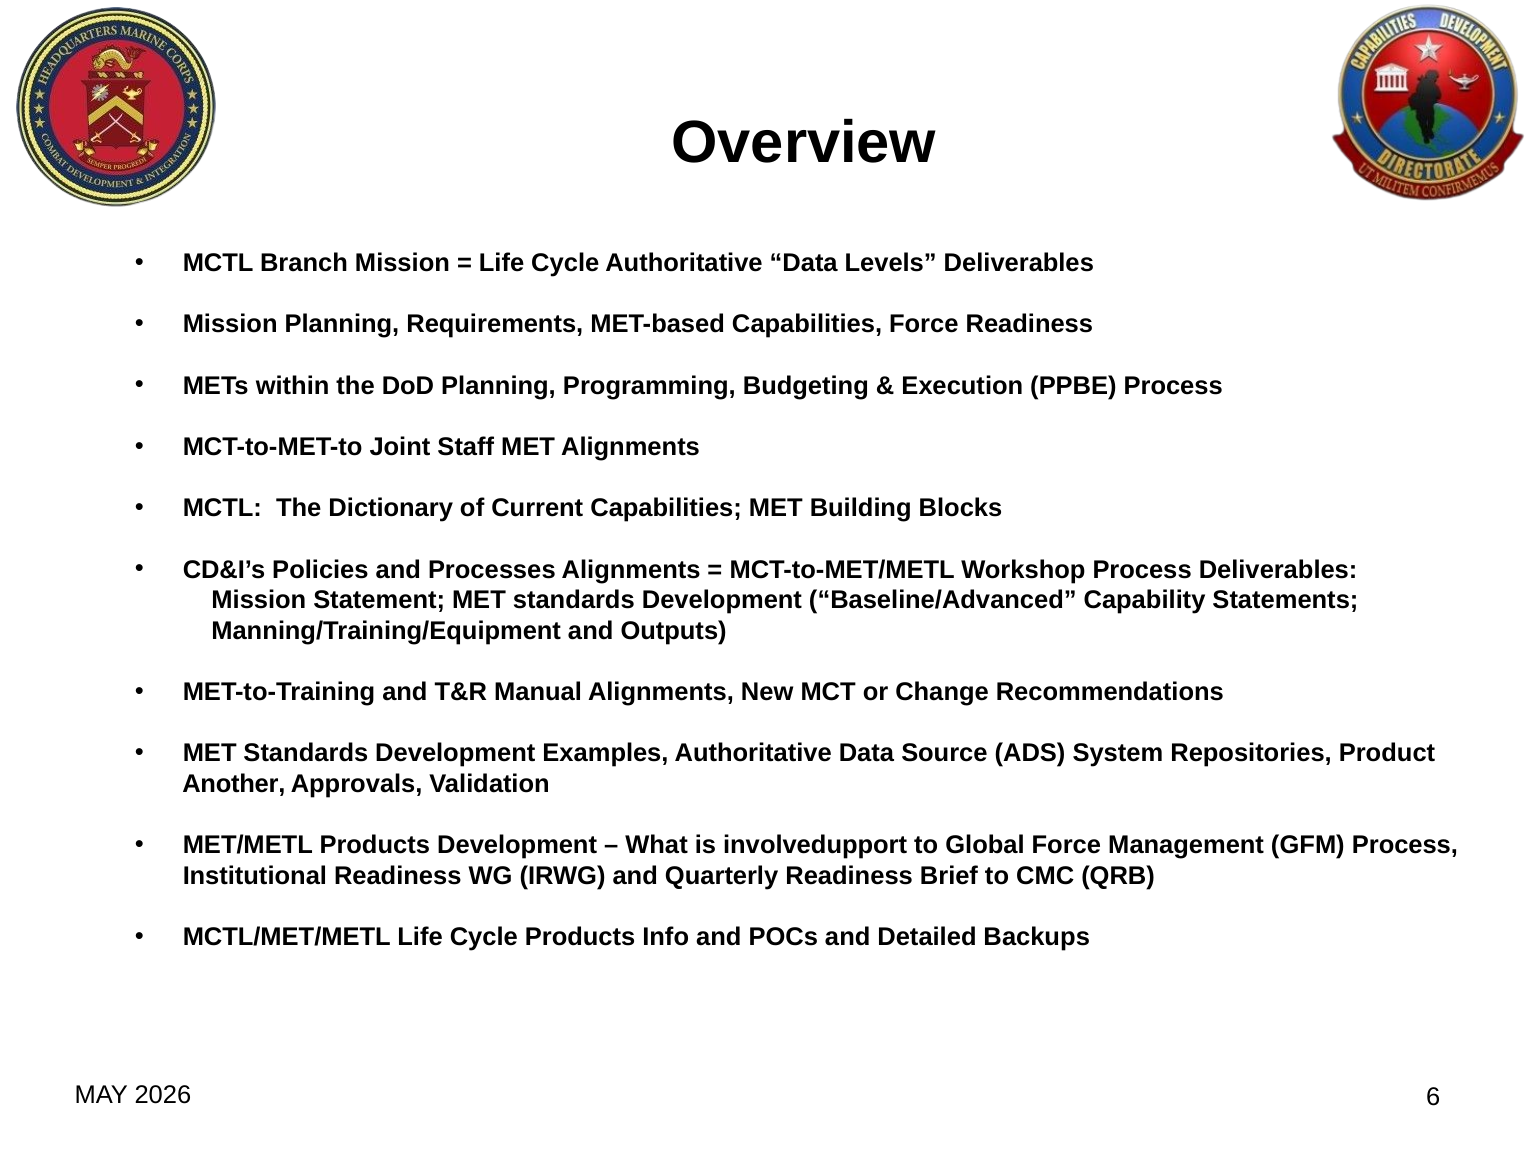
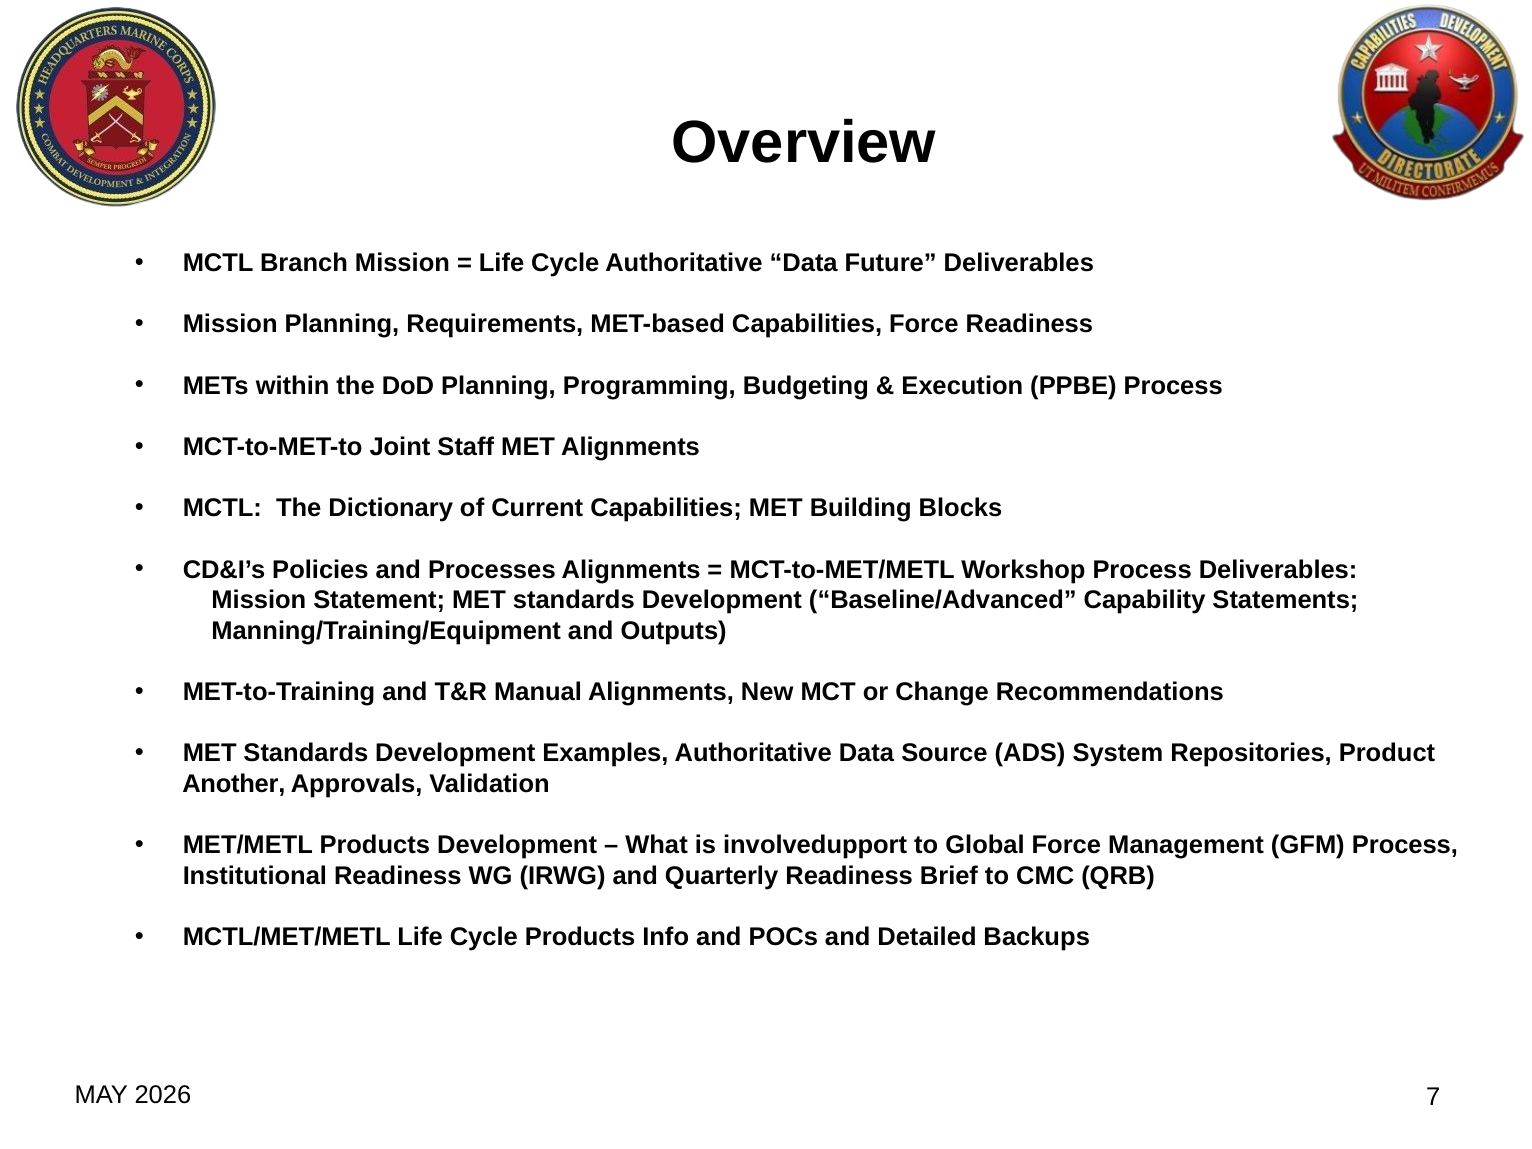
Levels: Levels -> Future (891, 263)
6: 6 -> 7 (1433, 1097)
